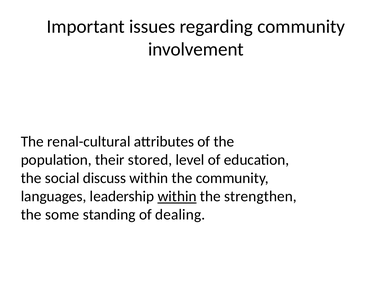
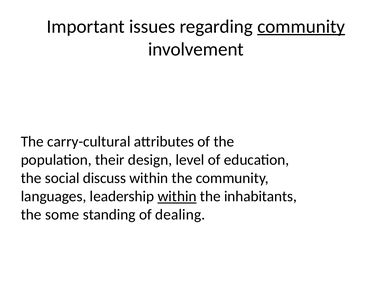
community underline: none -> present (301, 26)
renal-cultural: renal-cultural -> carry-cultural (89, 141)
stored: stored -> design (150, 160)
strengthen: strengthen -> inhabitants (260, 196)
